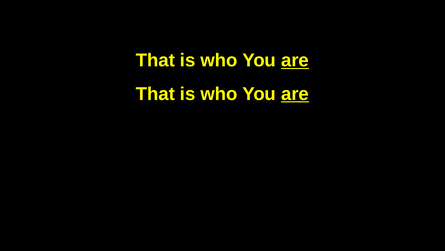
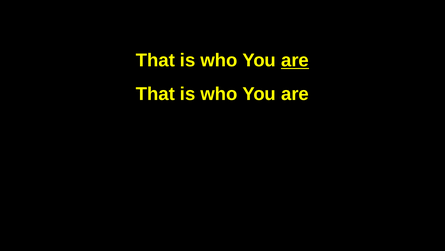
are underline: present -> none (295, 94)
